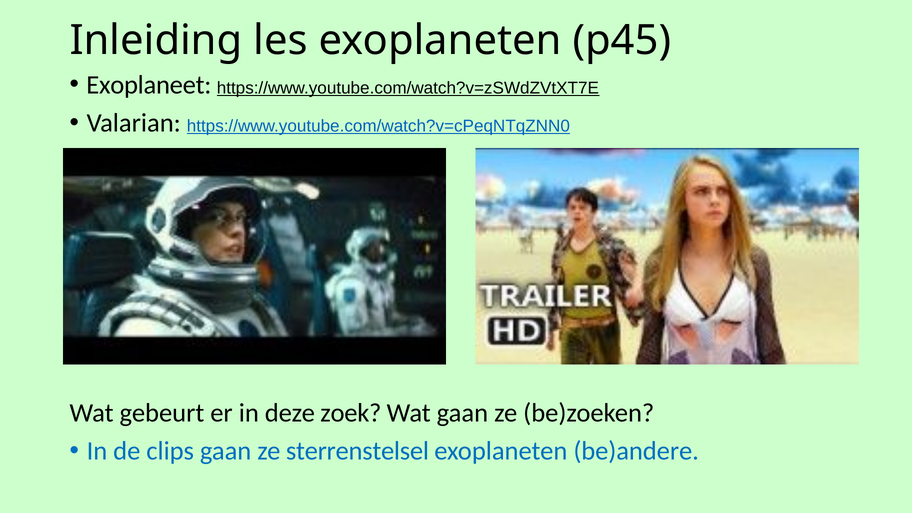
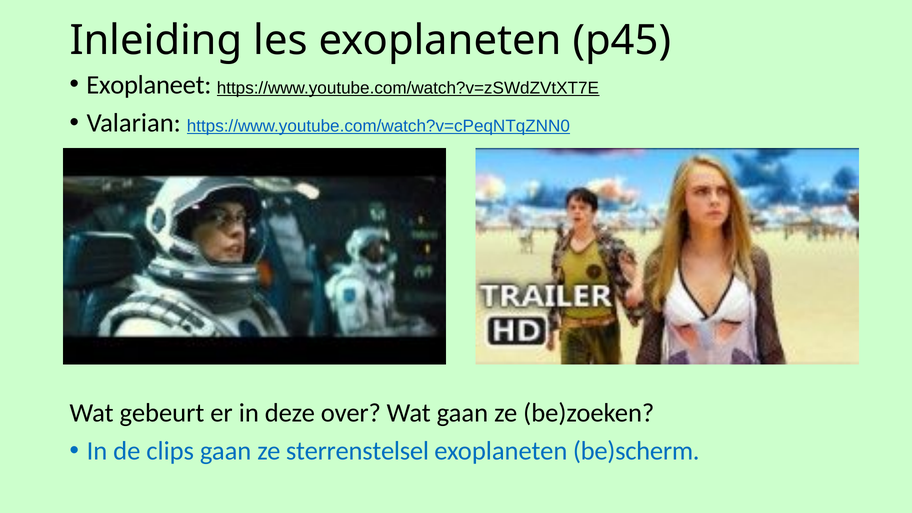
zoek: zoek -> over (351, 413)
be)andere: be)andere -> be)scherm (636, 451)
